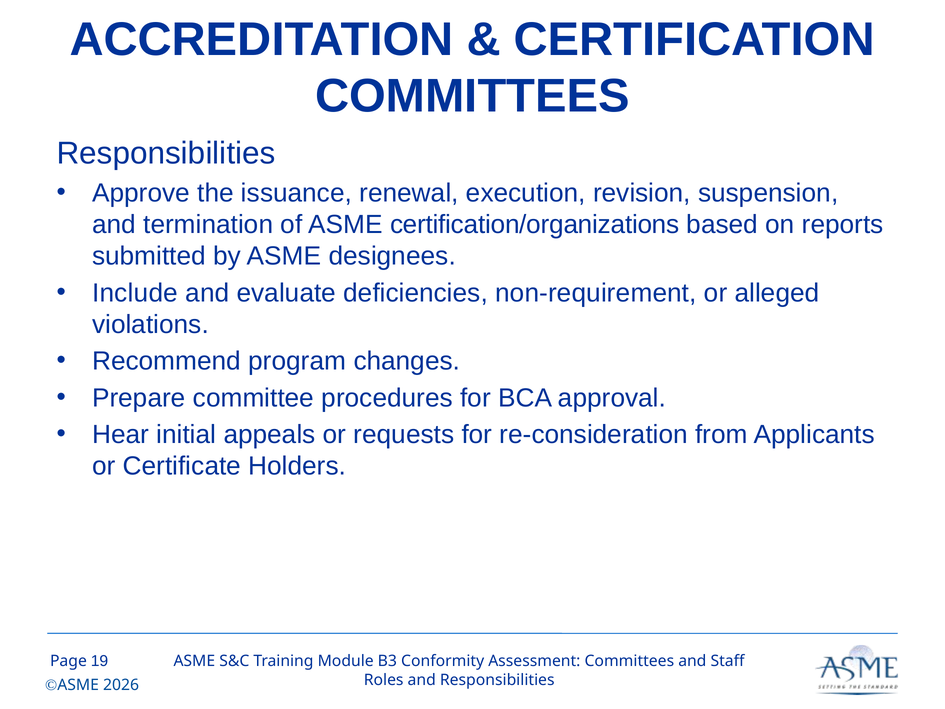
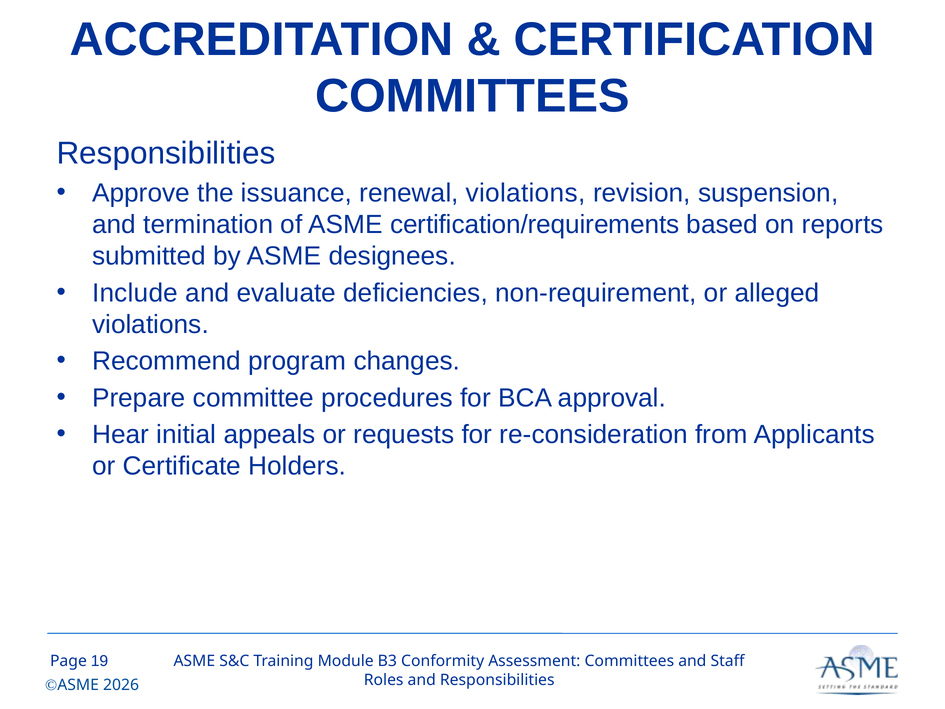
renewal execution: execution -> violations (526, 193)
certification/organizations: certification/organizations -> certification/requirements (535, 224)
